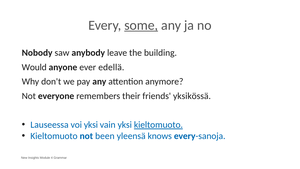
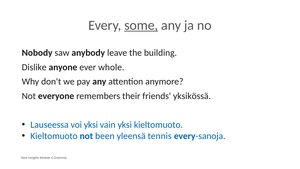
Would: Would -> Dislike (34, 67)
edellä: edellä -> whole (111, 67)
kieltomuoto underline: present -> none (158, 125)
knows: knows -> tennis (160, 136)
